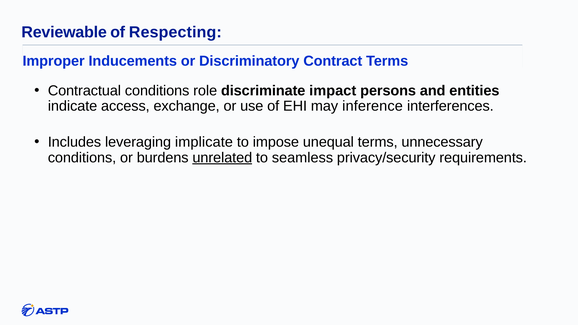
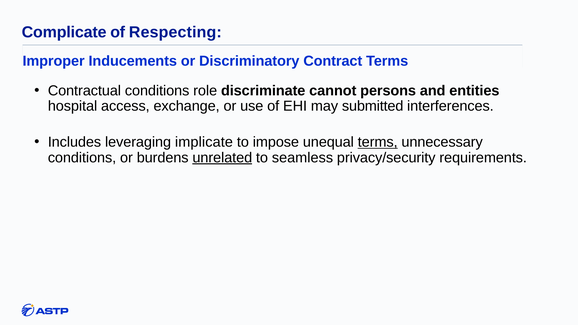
Reviewable: Reviewable -> Complicate (64, 32)
impact: impact -> cannot (333, 91)
indicate: indicate -> hospital (73, 106)
inference: inference -> submitted (373, 106)
terms underline: none -> present (378, 142)
